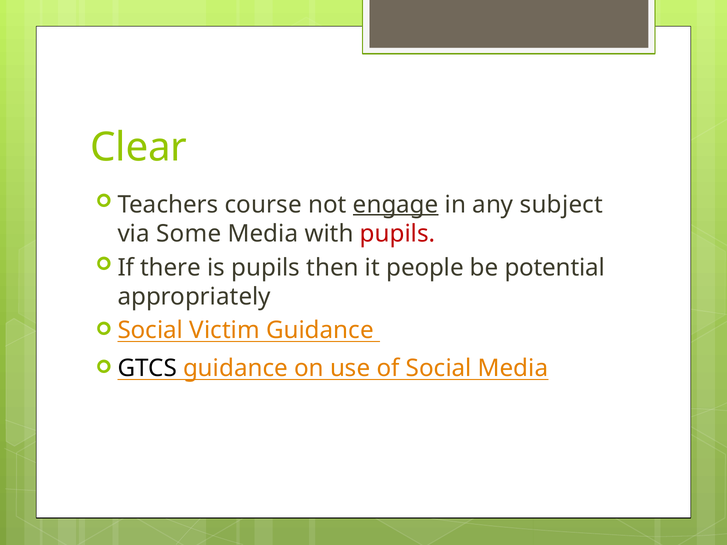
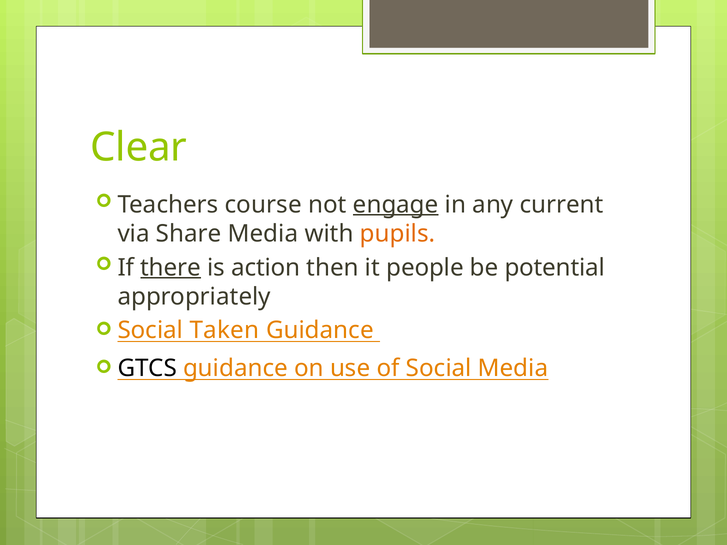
subject: subject -> current (562, 205)
Some: Some -> Share (189, 234)
pupils colour: red -> orange (398, 234)
there underline: none -> present (171, 268)
is pupils: pupils -> action (266, 268)
Victim: Victim -> Taken (225, 331)
